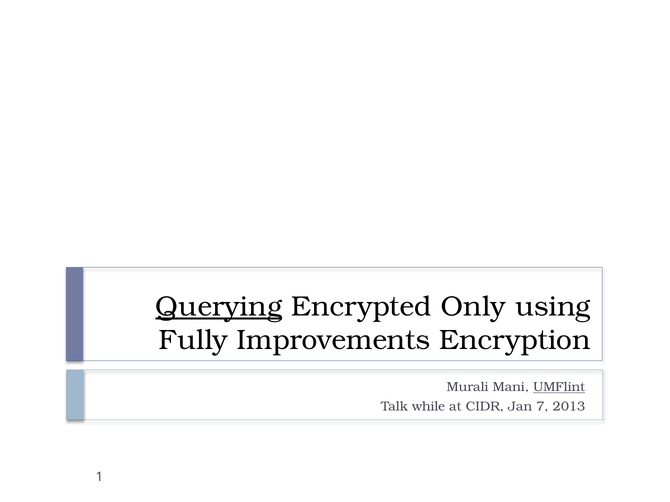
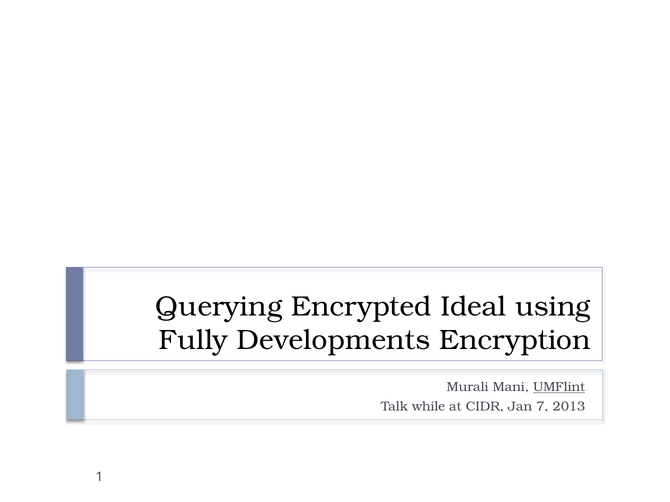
Querying underline: present -> none (219, 307)
Only: Only -> Ideal (473, 307)
Improvements: Improvements -> Developments (334, 340)
